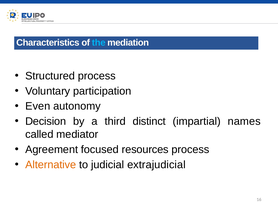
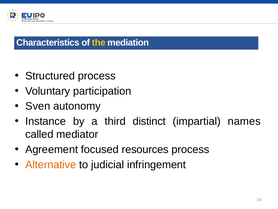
the colour: light blue -> yellow (99, 43)
Even: Even -> Sven (38, 106)
Decision: Decision -> Instance (46, 121)
extrajudicial: extrajudicial -> infringement (157, 164)
